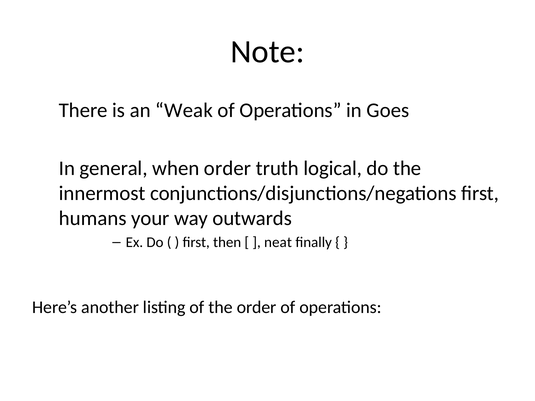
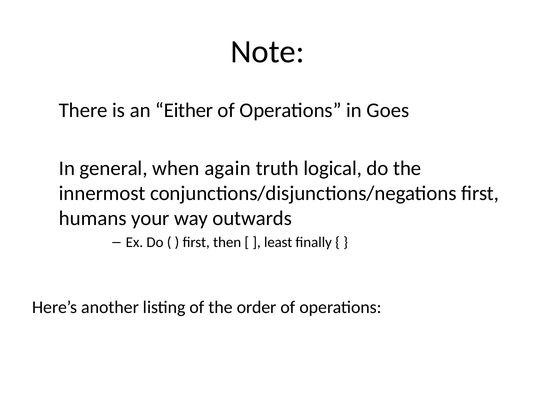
Weak: Weak -> Either (184, 110)
when order: order -> again (227, 169)
neat: neat -> least (278, 242)
